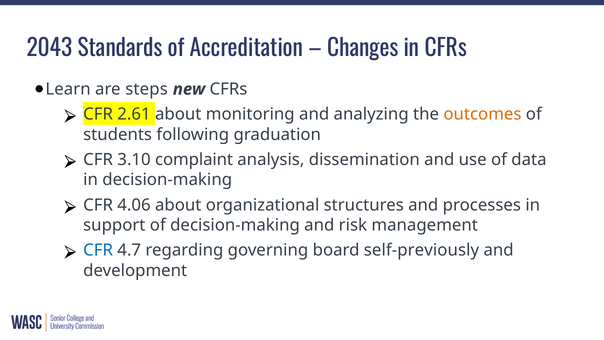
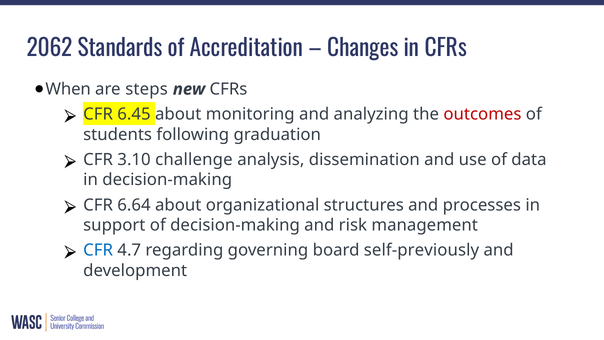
2043: 2043 -> 2062 (50, 49)
Learn: Learn -> When (68, 89)
2.61: 2.61 -> 6.45 (134, 114)
outcomes colour: orange -> red (482, 114)
complaint: complaint -> challenge (194, 160)
4.06: 4.06 -> 6.64 (134, 205)
